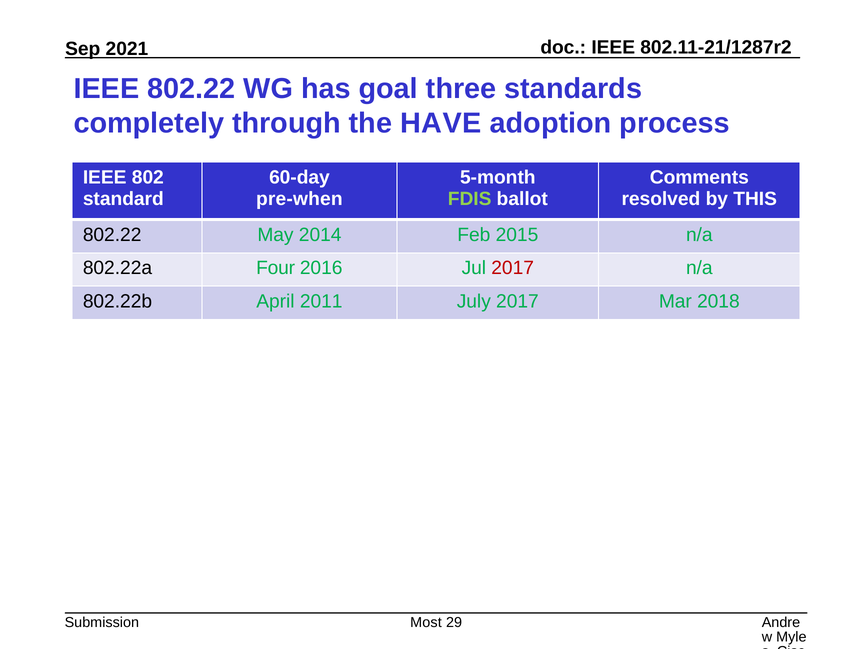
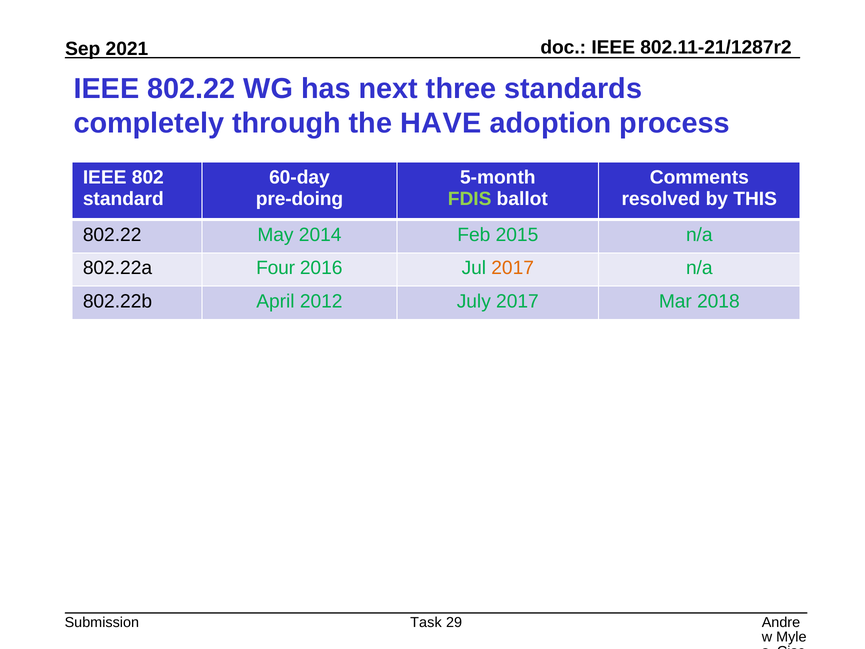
goal: goal -> next (388, 89)
pre-when: pre-when -> pre-doing (299, 199)
2017 colour: red -> orange (513, 268)
2011: 2011 -> 2012 (321, 301)
Most: Most -> Task (426, 622)
